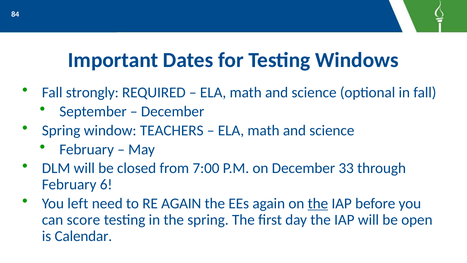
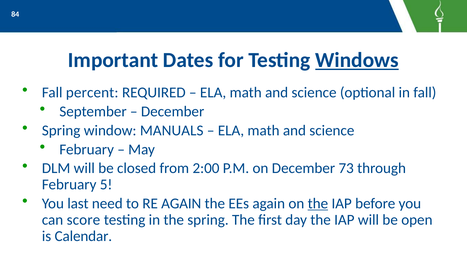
Windows underline: none -> present (357, 60)
strongly: strongly -> percent (92, 92)
TEACHERS: TEACHERS -> MANUALS (172, 130)
7:00: 7:00 -> 2:00 (206, 168)
33: 33 -> 73 (346, 168)
6: 6 -> 5 (106, 184)
left: left -> last (78, 203)
